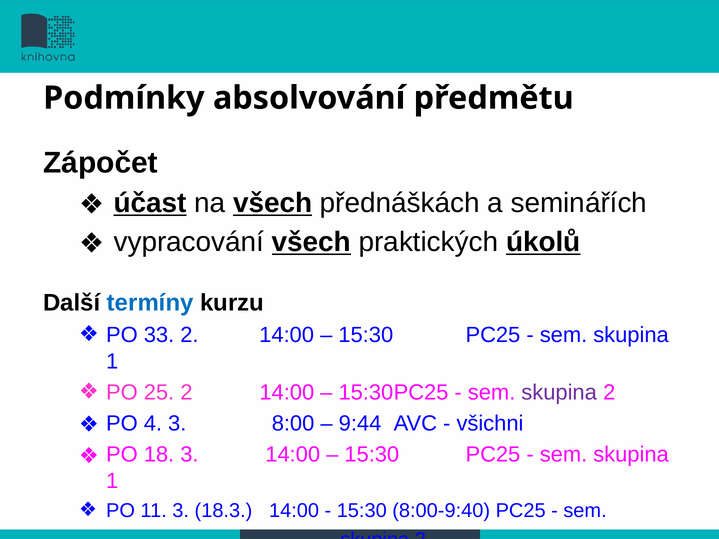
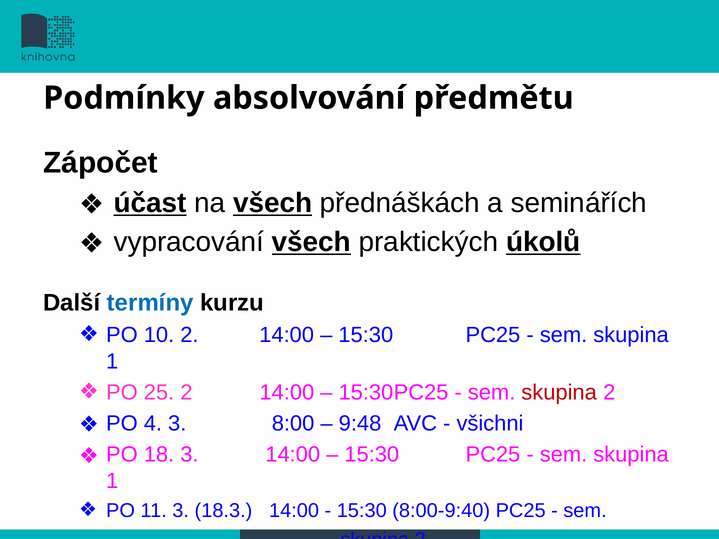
33: 33 -> 10 (159, 335)
skupina colour: purple -> red (559, 393)
9:44: 9:44 -> 9:48 (360, 424)
